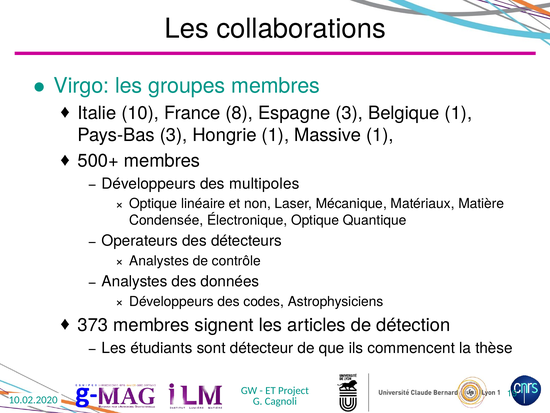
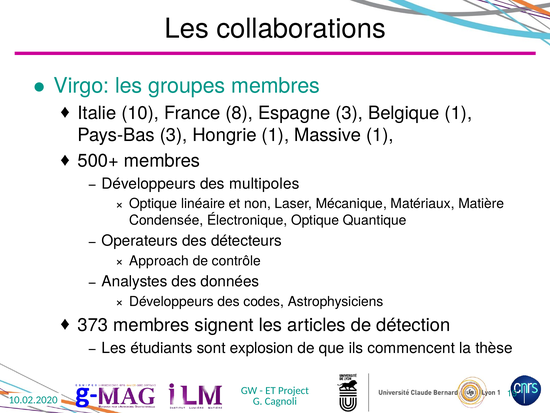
Analystes: Analystes -> Approach (159, 261)
détecteur: détecteur -> explosion (262, 348)
